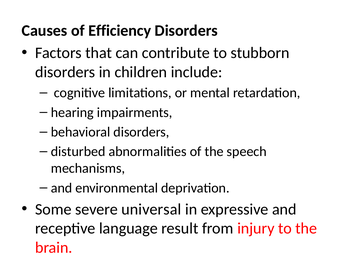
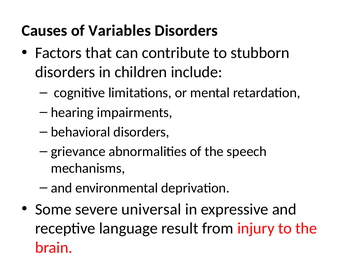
Efficiency: Efficiency -> Variables (120, 31)
disturbed: disturbed -> grievance (78, 152)
